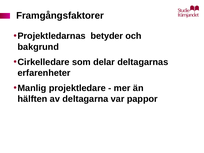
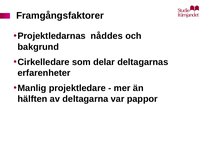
betyder: betyder -> nåddes (107, 36)
